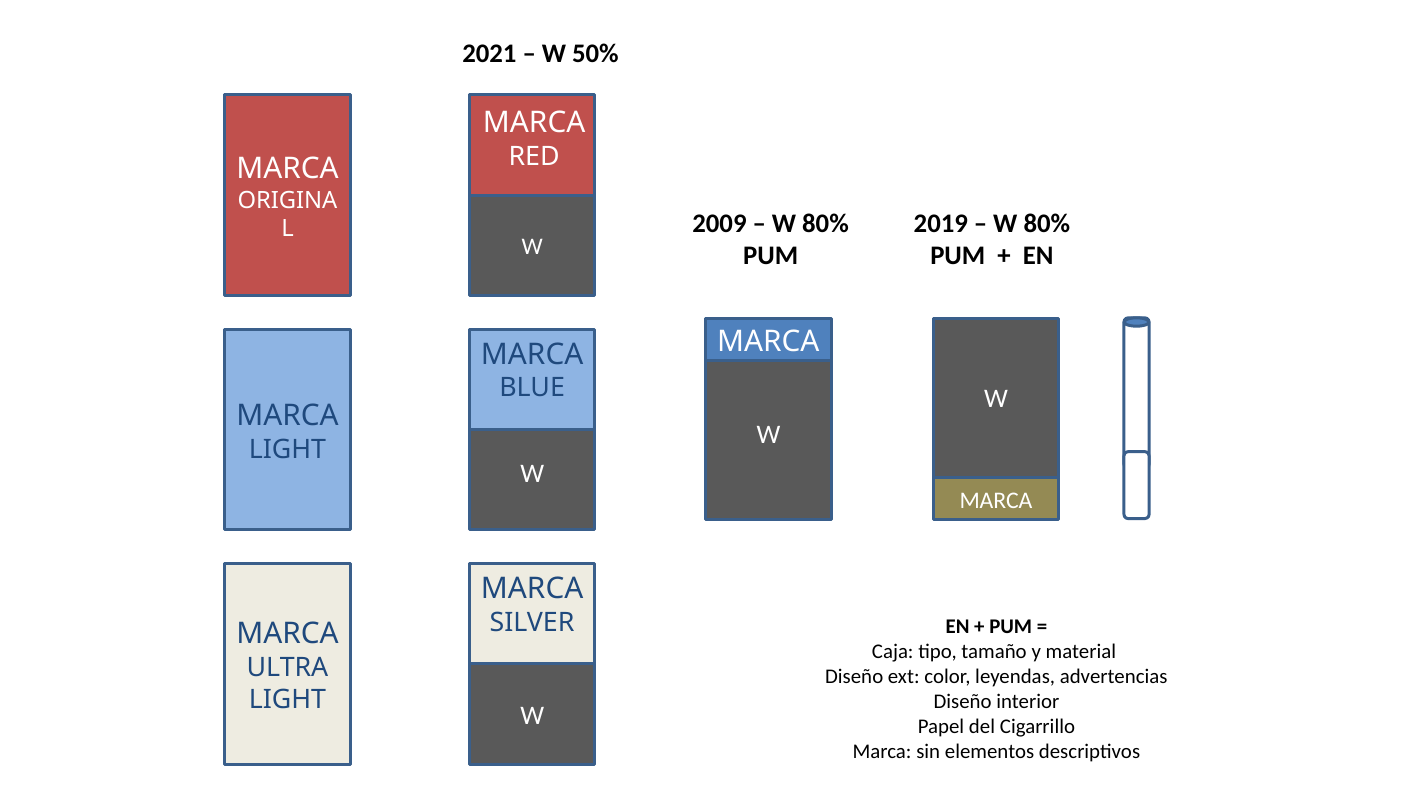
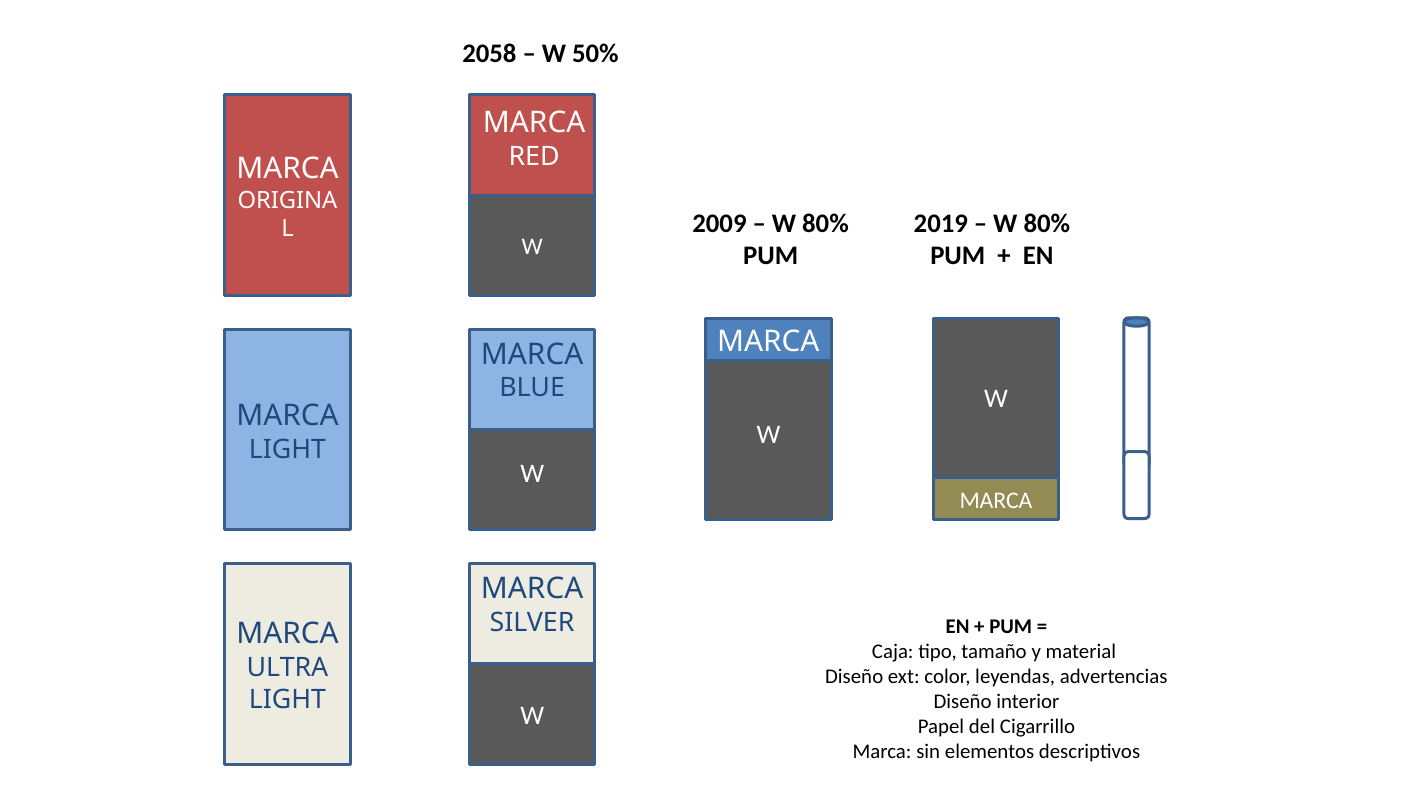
2021: 2021 -> 2058 (489, 54)
